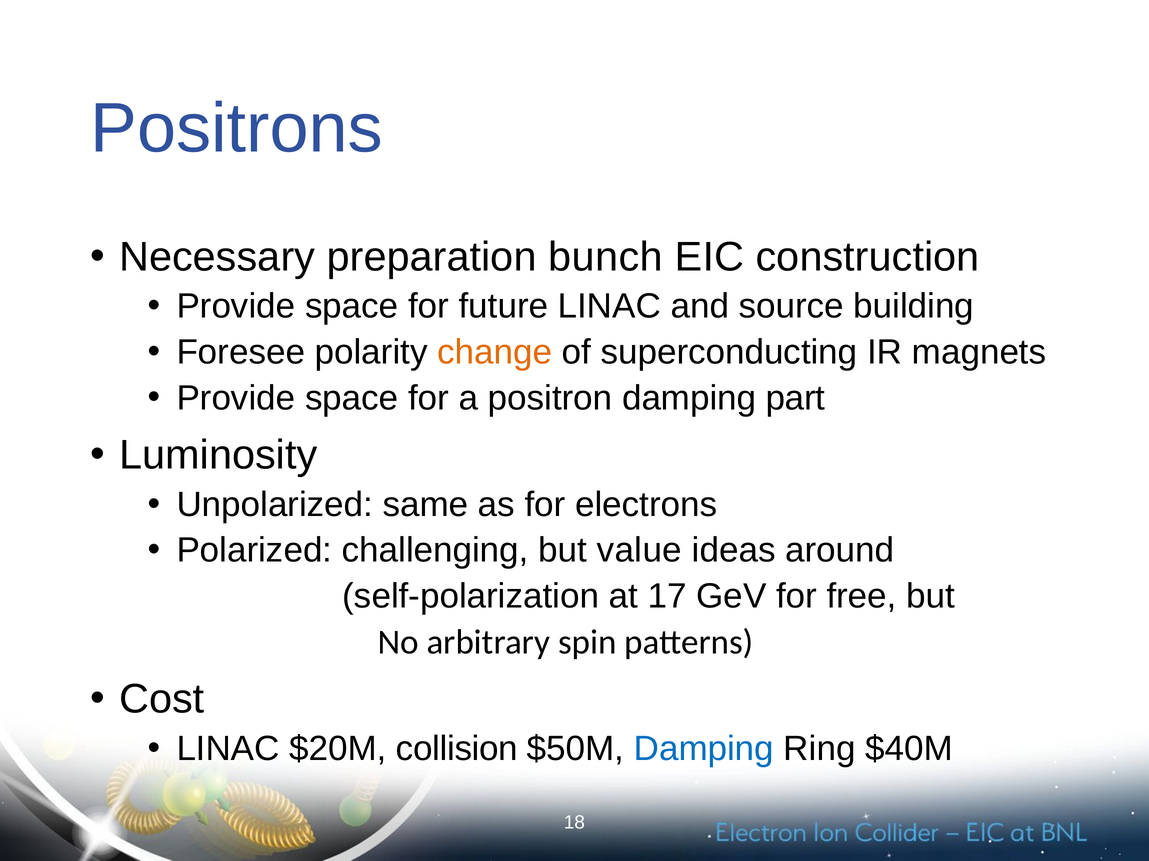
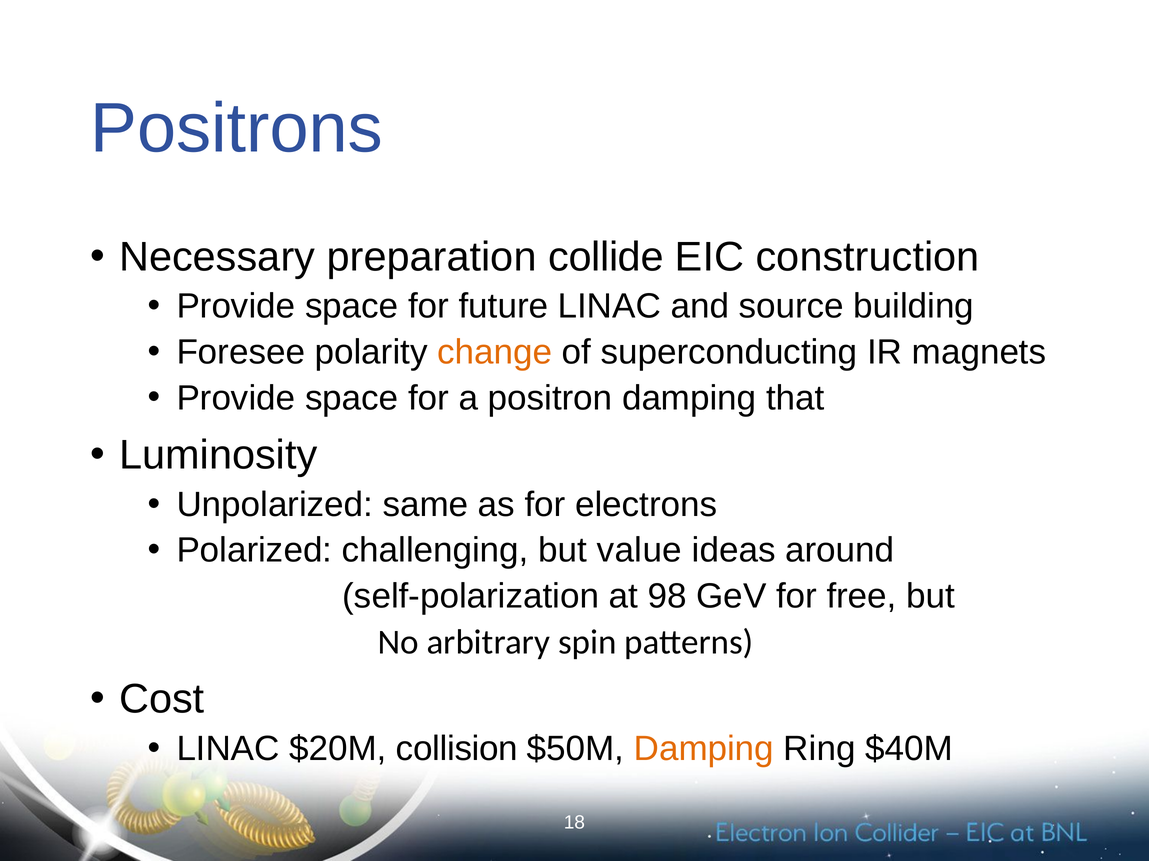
bunch: bunch -> collide (606, 257)
part: part -> that (795, 398)
17: 17 -> 98 (667, 597)
Damping colour: blue -> orange (704, 749)
